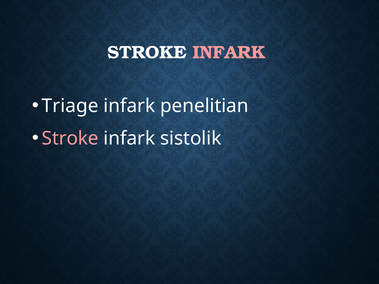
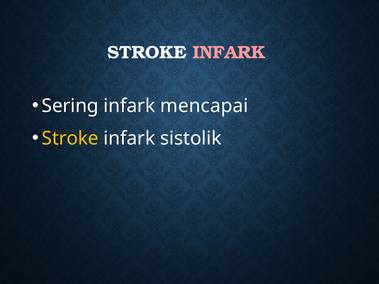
Triage: Triage -> Sering (70, 106)
penelitian: penelitian -> mencapai (204, 106)
Stroke colour: pink -> yellow (70, 139)
